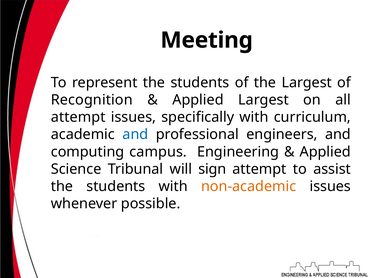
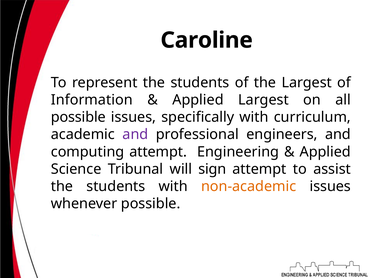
Meeting: Meeting -> Caroline (207, 40)
Recognition: Recognition -> Information (92, 100)
attempt: attempt -> possible (78, 117)
and colour: blue -> purple (135, 134)
computing campus: campus -> attempt (158, 151)
